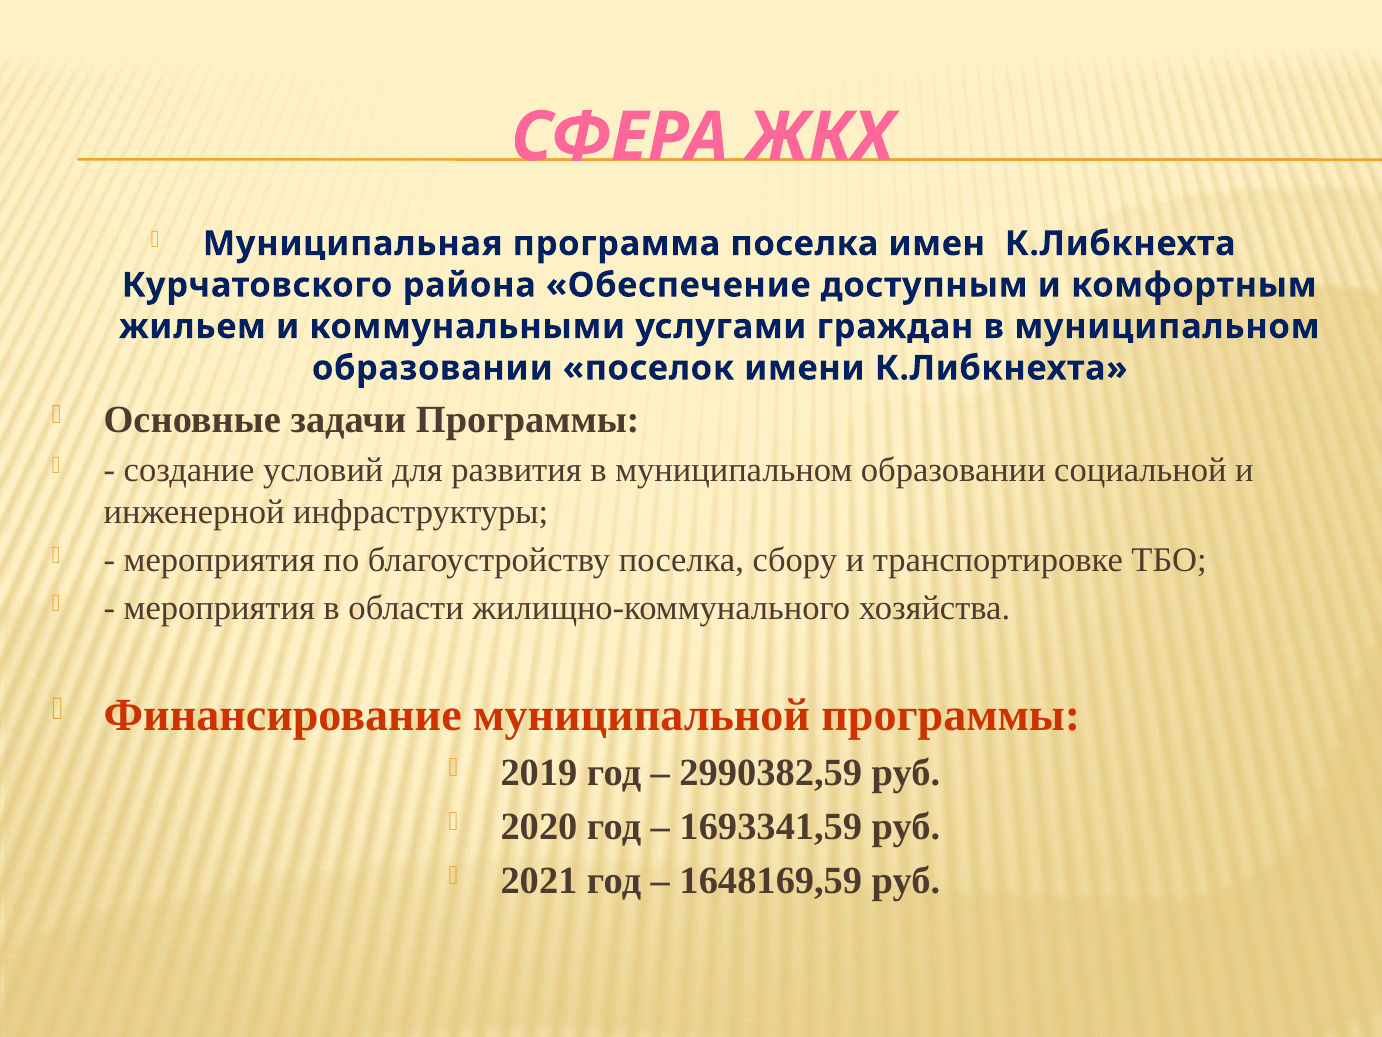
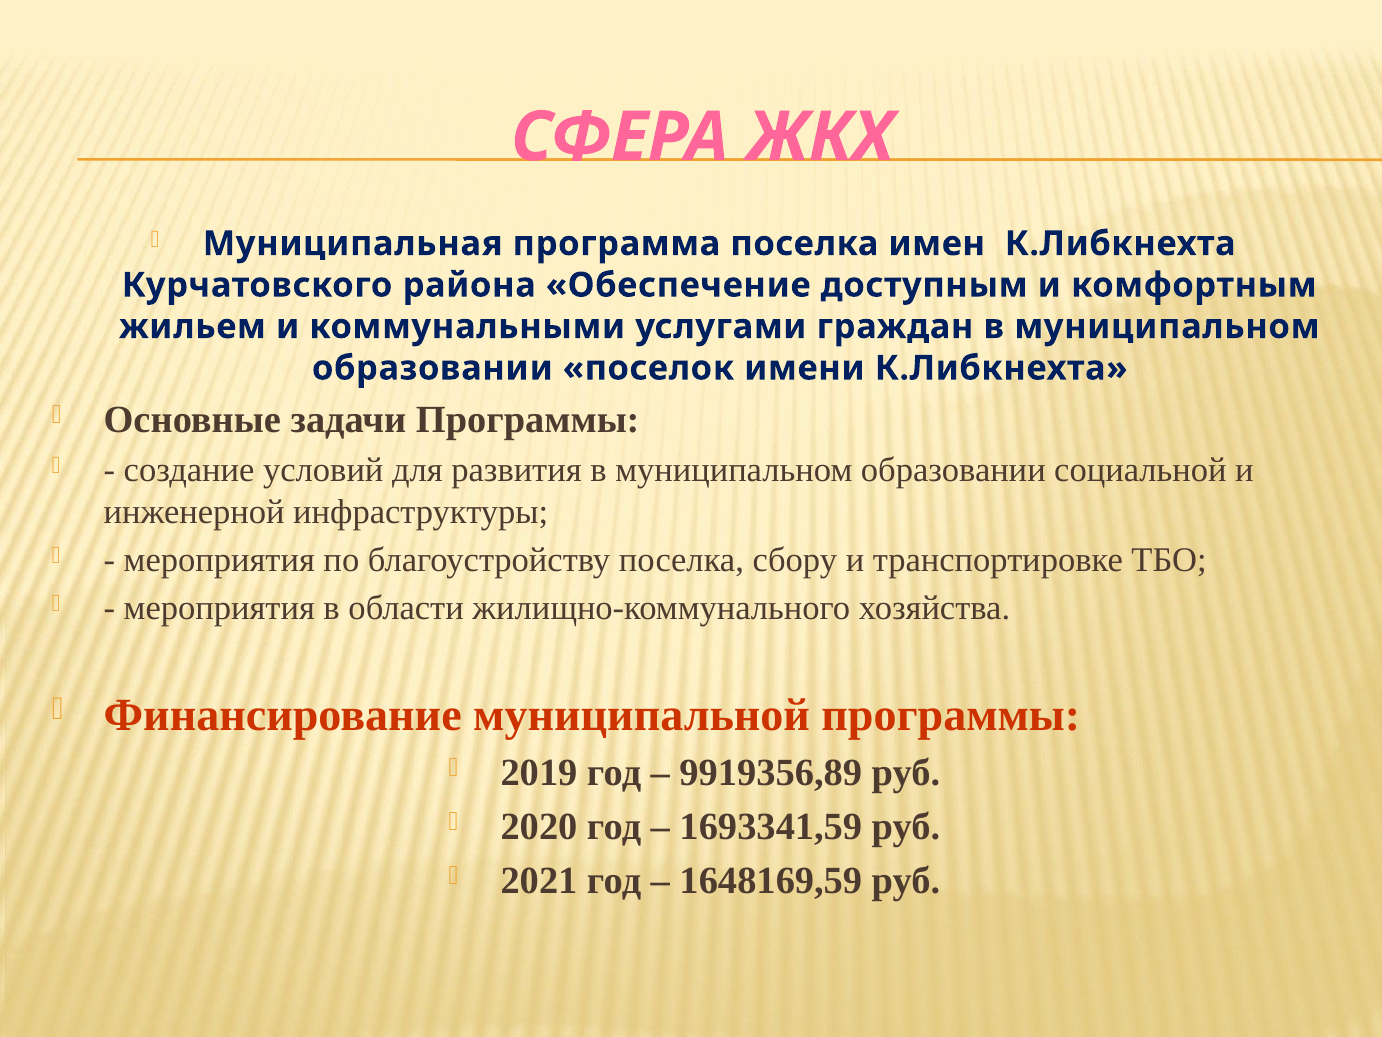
2990382,59: 2990382,59 -> 9919356,89 (771, 773)
